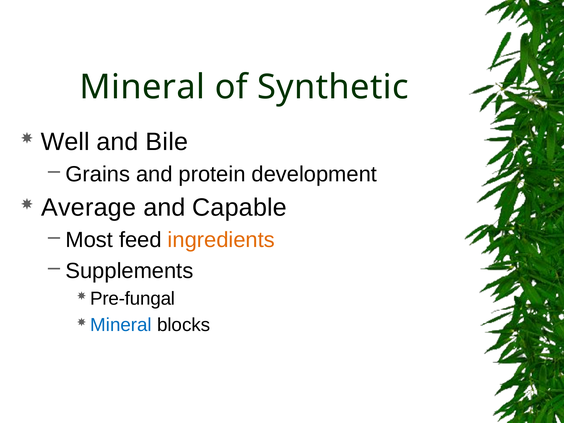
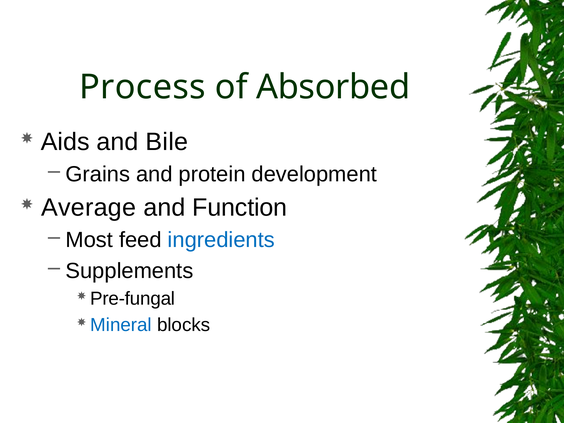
Mineral: Mineral -> Process (142, 87)
Synthetic: Synthetic -> Absorbed (333, 87)
Well: Well -> Aids (65, 142)
Capable: Capable -> Function (240, 208)
ingredients colour: orange -> blue (221, 240)
